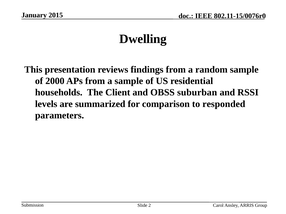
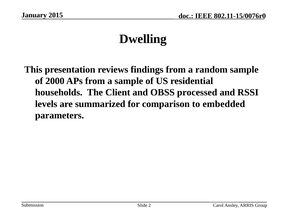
suburban: suburban -> processed (197, 93)
responded: responded -> embedded (224, 104)
